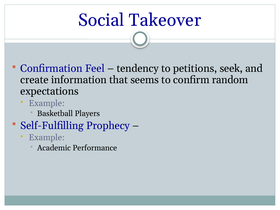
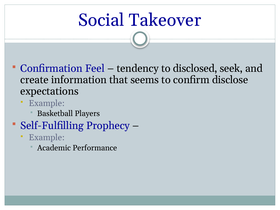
petitions: petitions -> disclosed (195, 68)
random: random -> disclose (230, 80)
